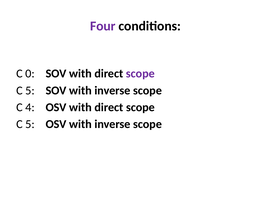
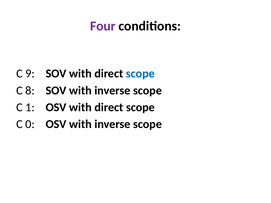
0: 0 -> 9 (30, 74)
scope colour: purple -> blue (140, 74)
5: 5 -> 8 (30, 91)
4: 4 -> 1 (30, 107)
5: 5 -> 0 (30, 124)
